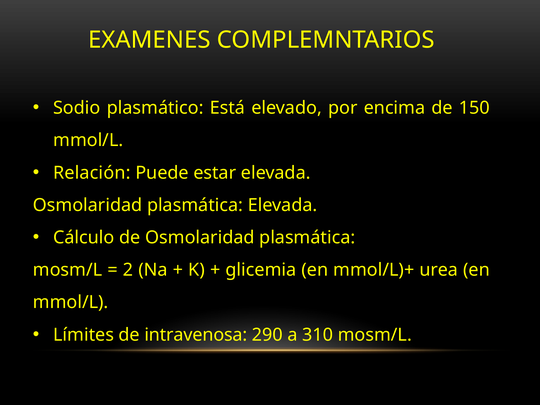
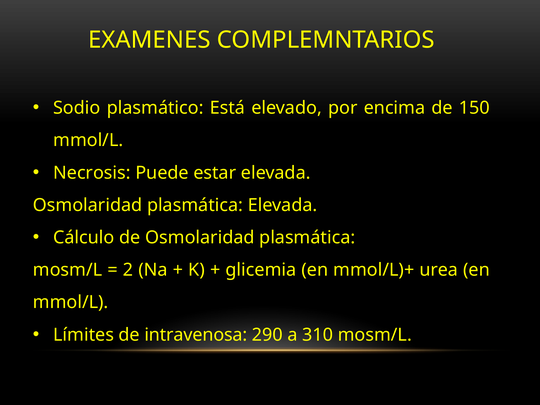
Relación: Relación -> Necrosis (92, 173)
